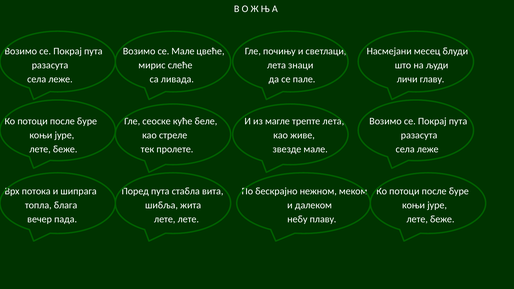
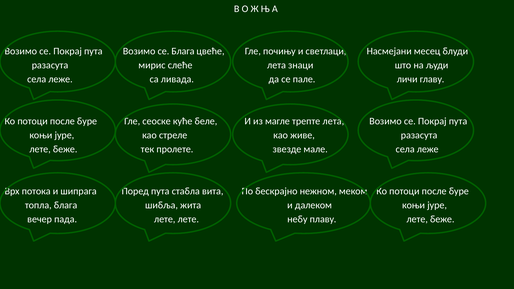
се Мале: Мале -> Блага (183, 51)
